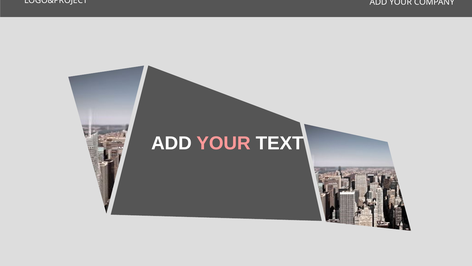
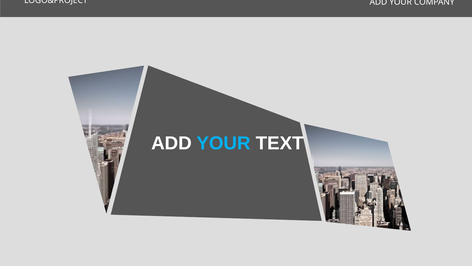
YOUR colour: pink -> light blue (224, 143)
